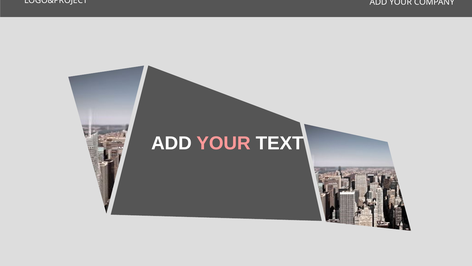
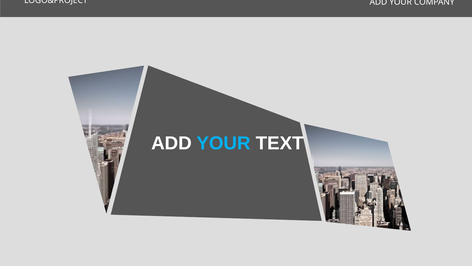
YOUR colour: pink -> light blue (224, 143)
